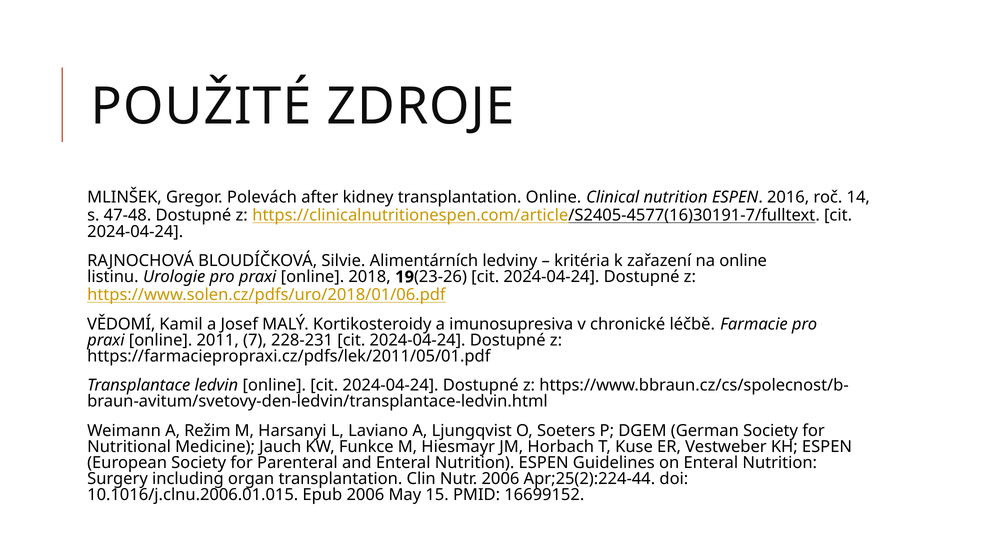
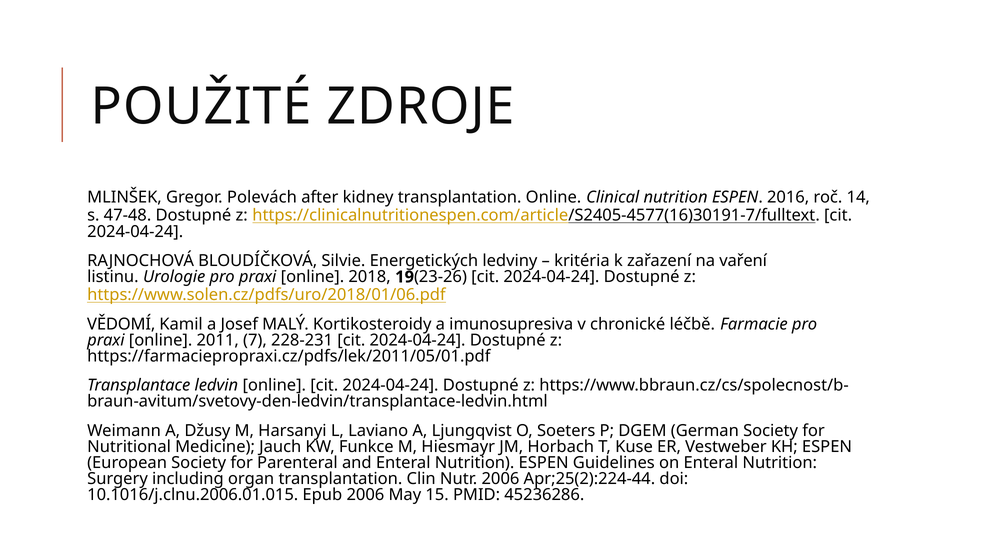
Alimentárních: Alimentárních -> Energetických (424, 261)
na online: online -> vaření (743, 261)
Režim: Režim -> Džusy (207, 431)
16699152: 16699152 -> 45236286 (544, 495)
